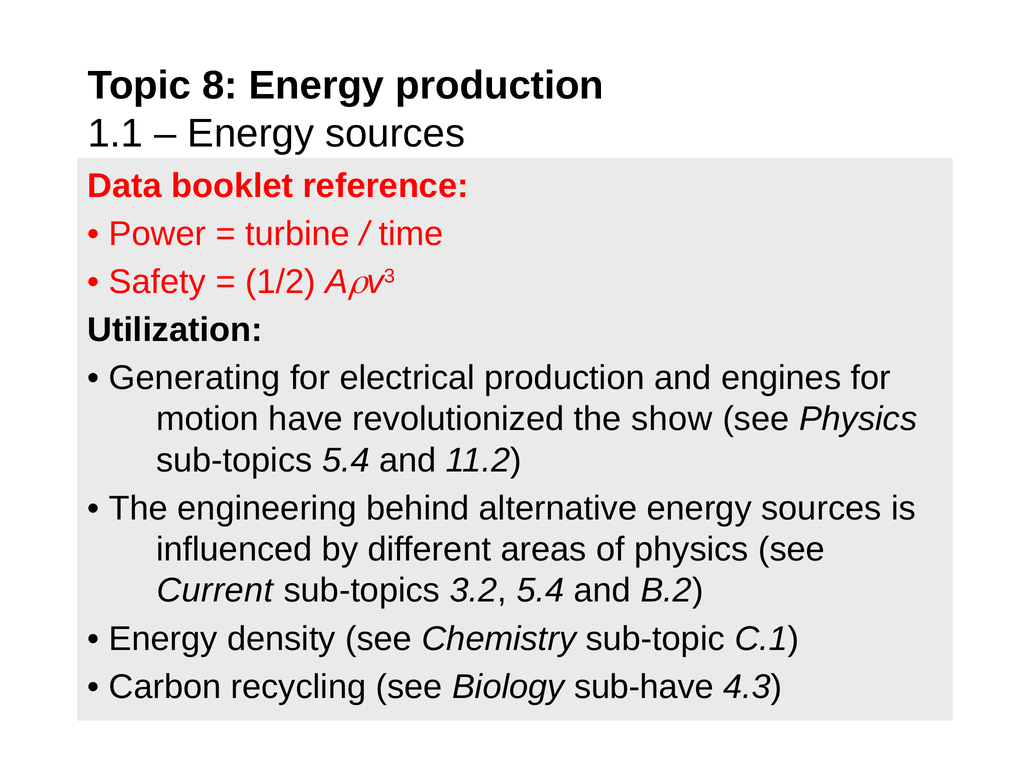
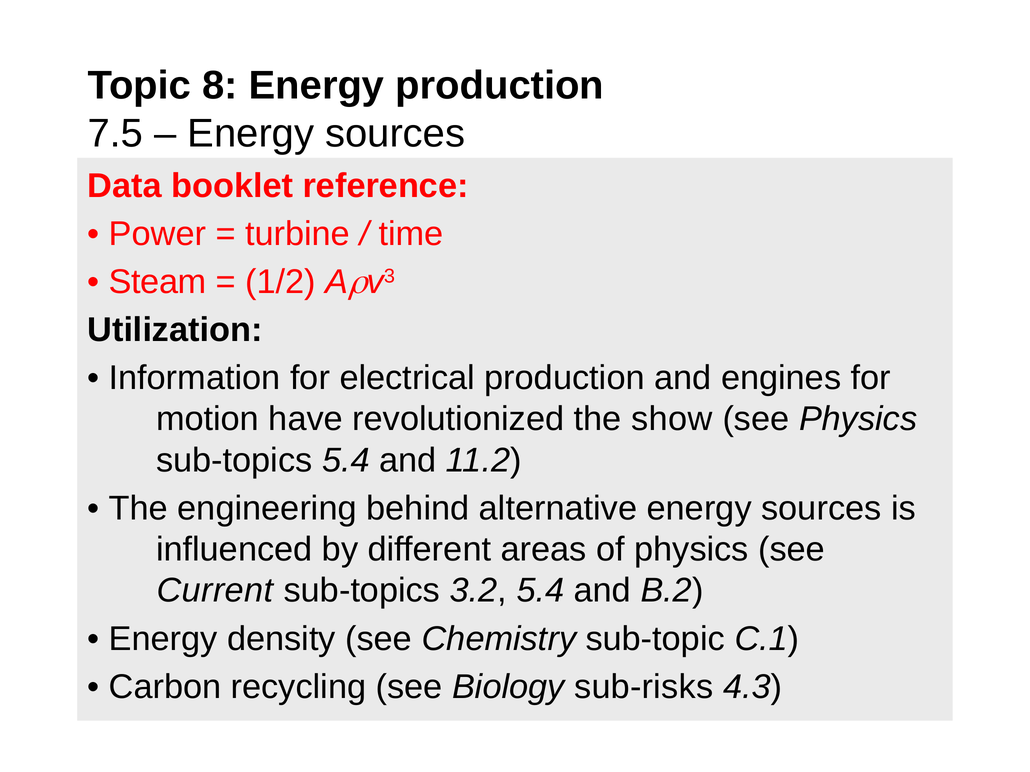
1.1: 1.1 -> 7.5 (115, 134)
Safety: Safety -> Steam (158, 282)
Generating: Generating -> Information (195, 378)
sub-have: sub-have -> sub-risks (644, 687)
